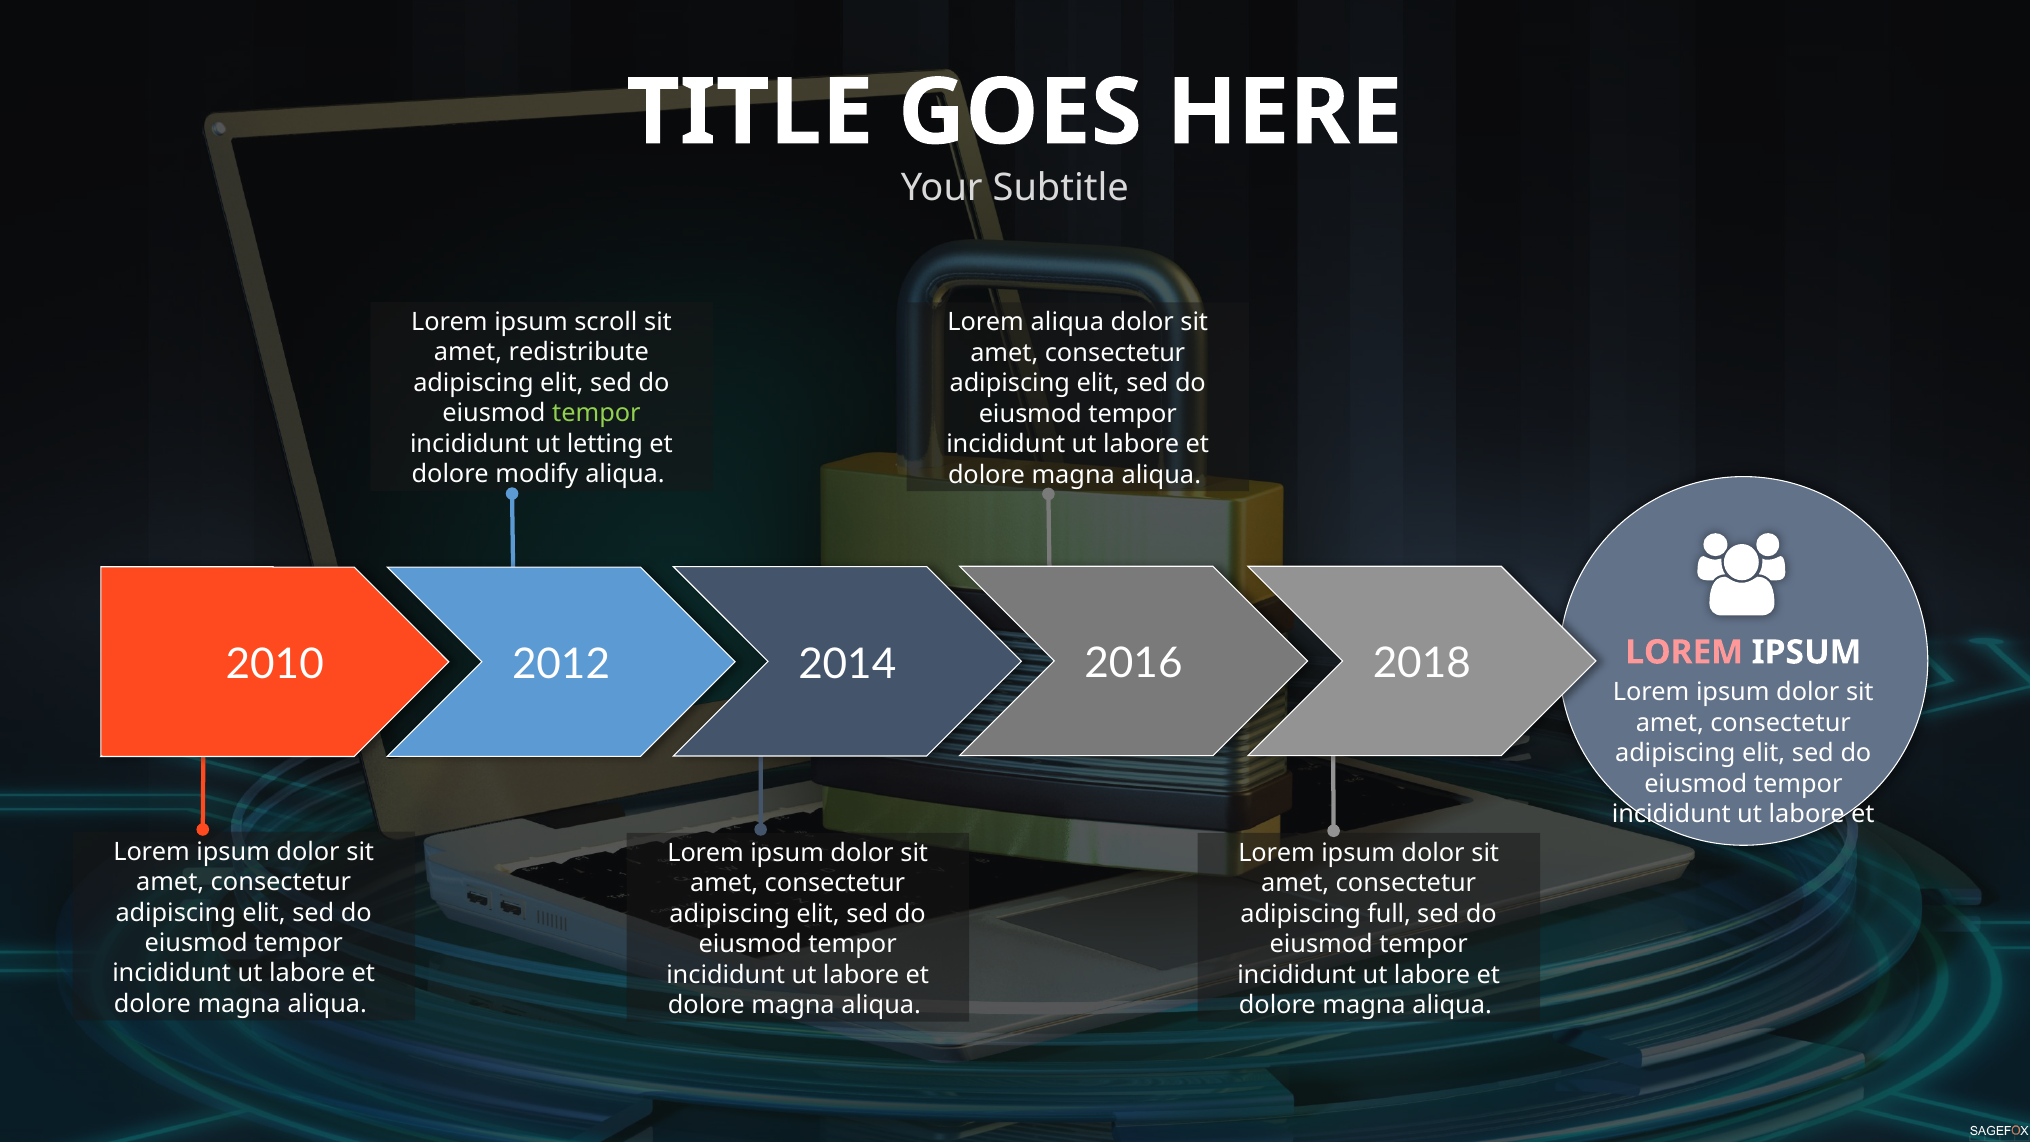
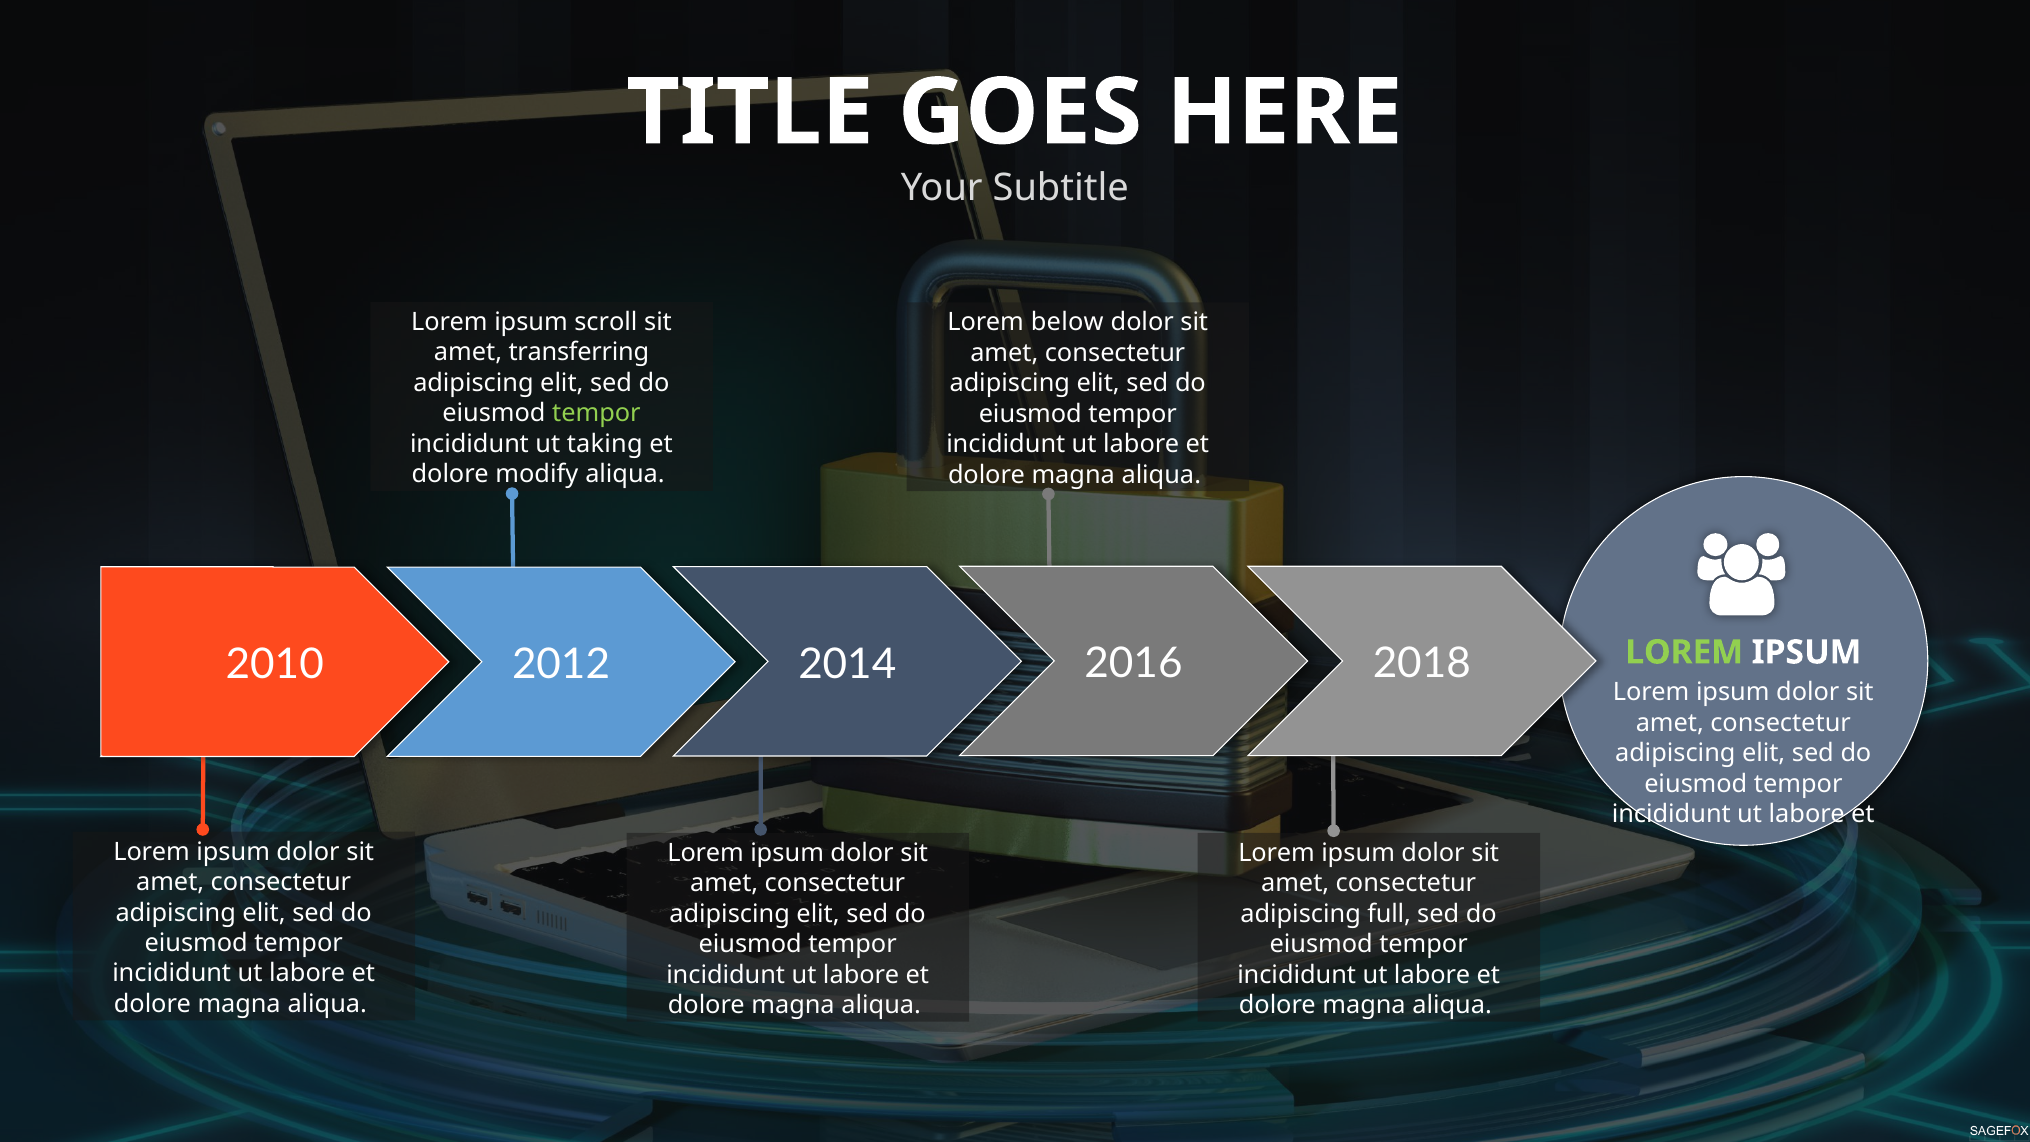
Lorem aliqua: aliqua -> below (1067, 322)
redistribute: redistribute -> transferring (579, 353)
letting: letting -> taking (605, 444)
LOREM colour: pink -> light green (1684, 652)
